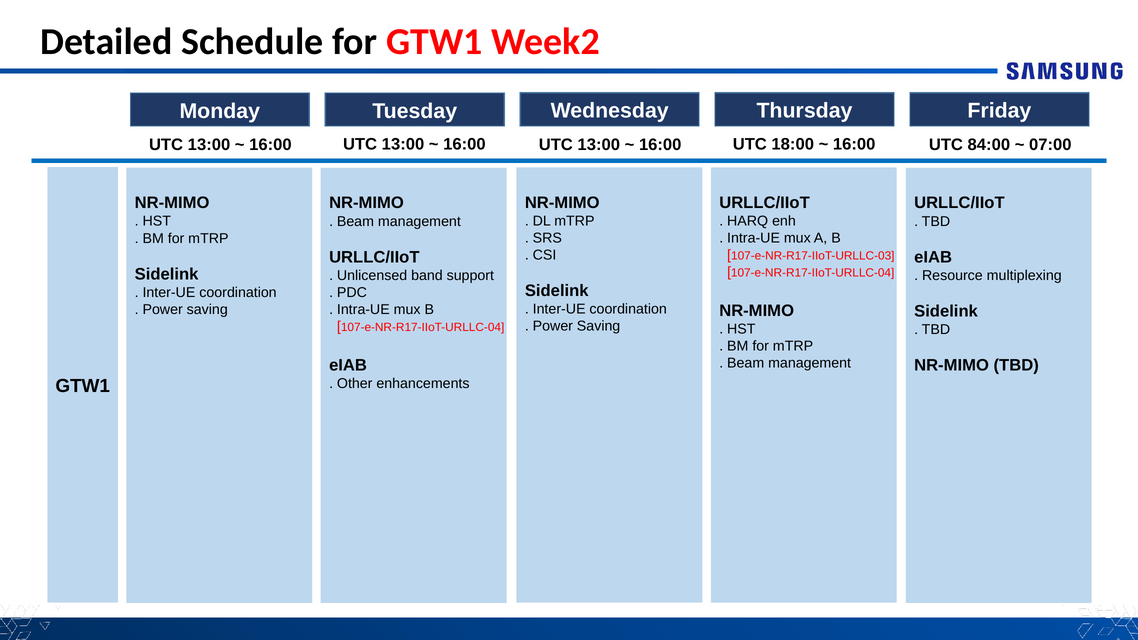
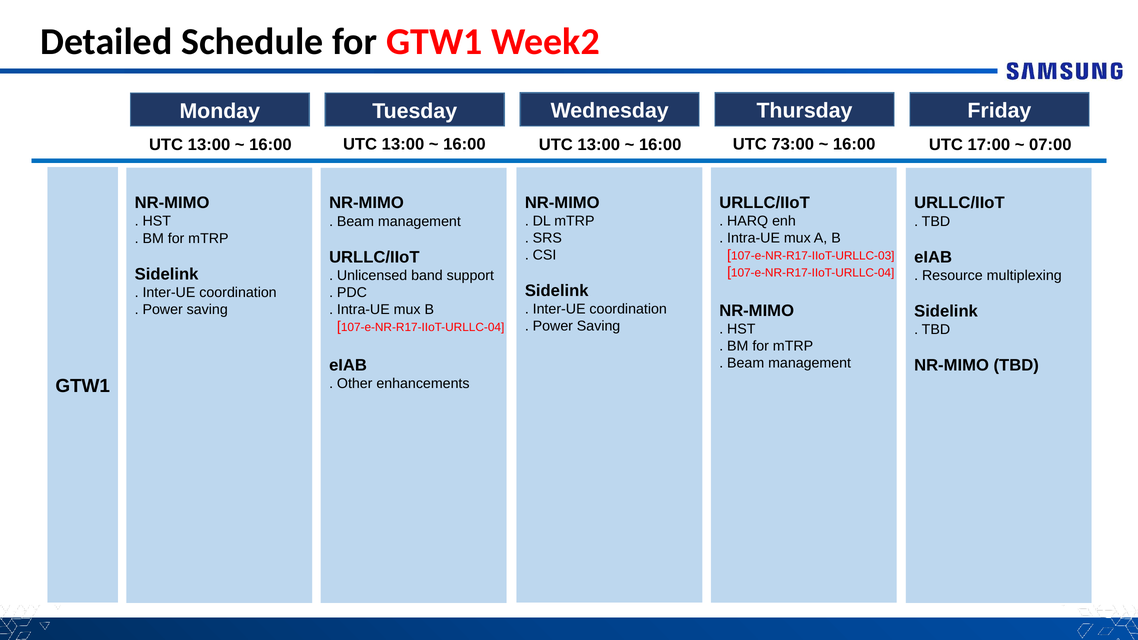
18:00: 18:00 -> 73:00 (793, 144)
84:00: 84:00 -> 17:00 (989, 145)
